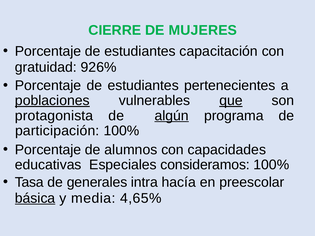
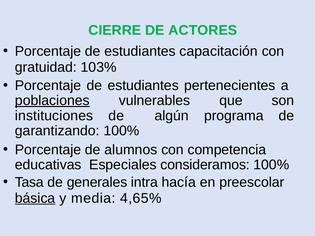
MUJERES: MUJERES -> ACTORES (203, 30)
926%: 926% -> 103% (99, 67)
que underline: present -> none (231, 101)
protagonista: protagonista -> instituciones (54, 116)
algún underline: present -> none (172, 116)
participación: participación -> garantizando (57, 131)
capacidades: capacidades -> competencia (227, 150)
